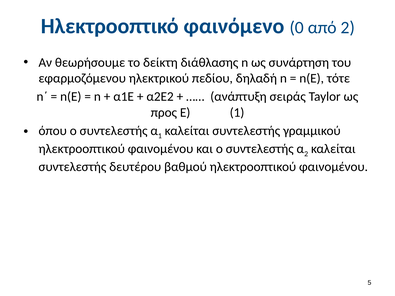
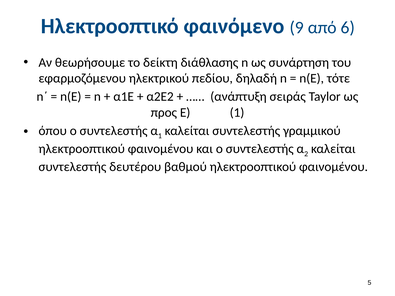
0: 0 -> 9 (297, 28)
από 2: 2 -> 6 (348, 28)
